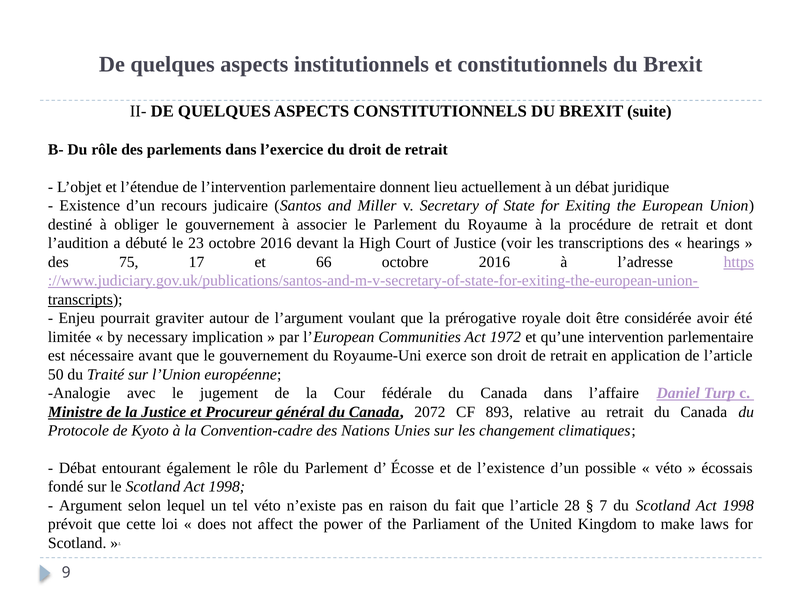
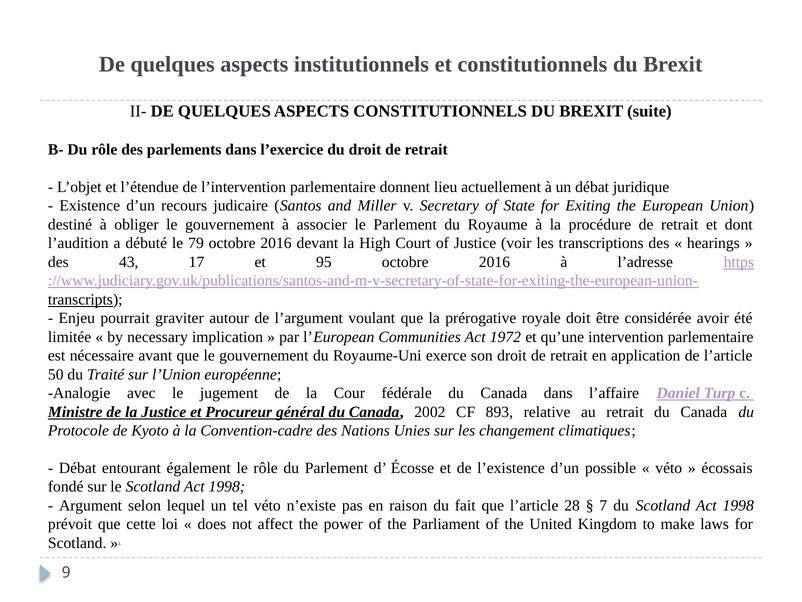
23: 23 -> 79 (196, 243)
75: 75 -> 43 (129, 262)
66: 66 -> 95 (324, 262)
2072: 2072 -> 2002 (430, 412)
